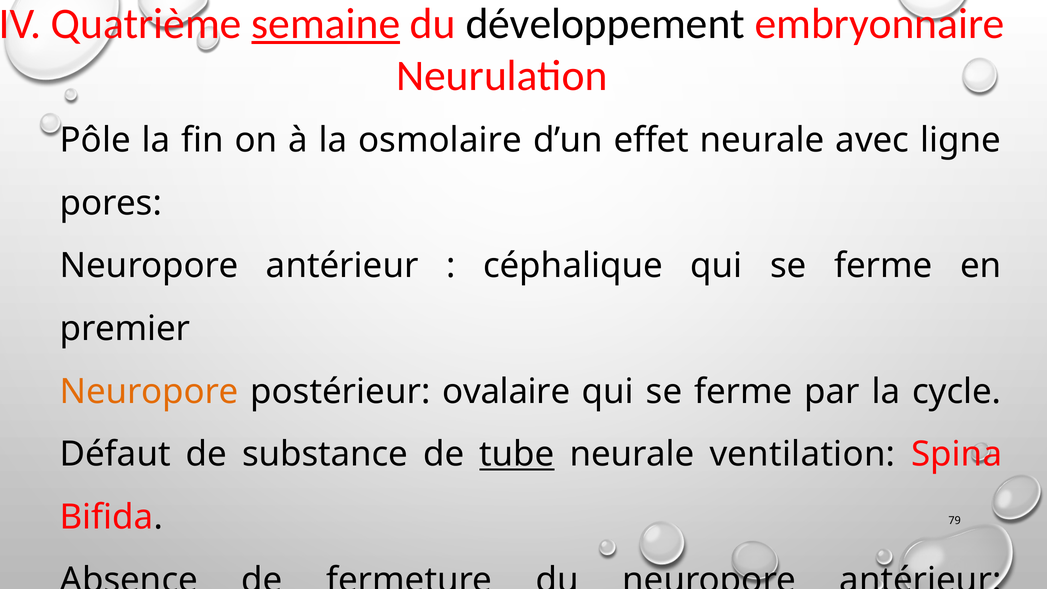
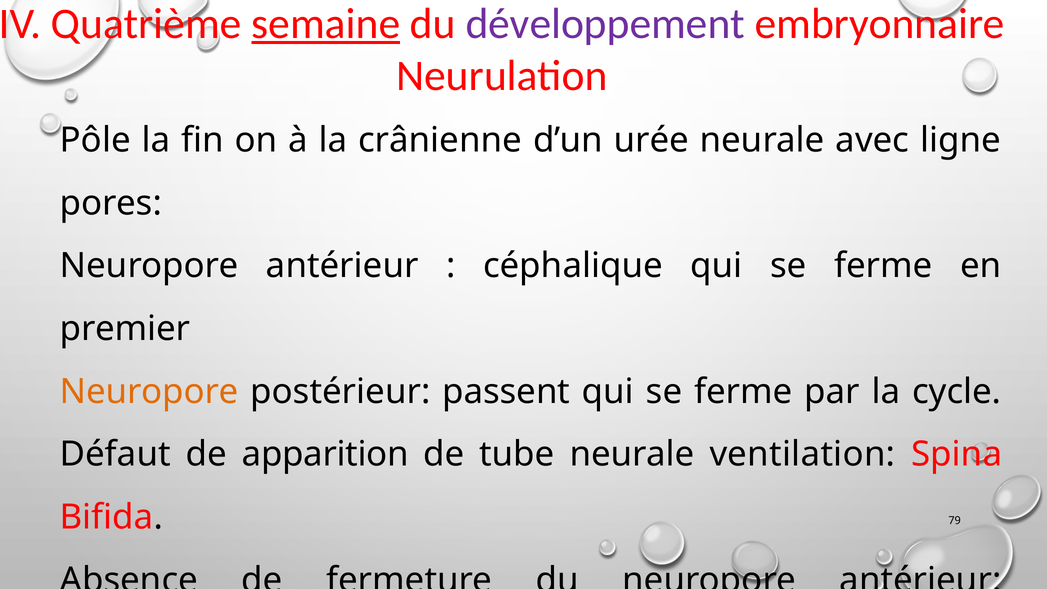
développement colour: black -> purple (605, 24)
la osmolaire: osmolaire -> crânienne (440, 140)
effet: effet -> urée (651, 140)
ovalaire: ovalaire -> passent (506, 391)
substance: substance -> apparition (325, 454)
tube underline: present -> none (517, 454)
